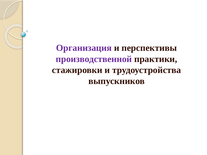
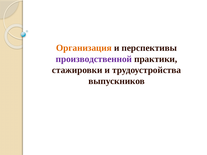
Организация colour: purple -> orange (84, 48)
